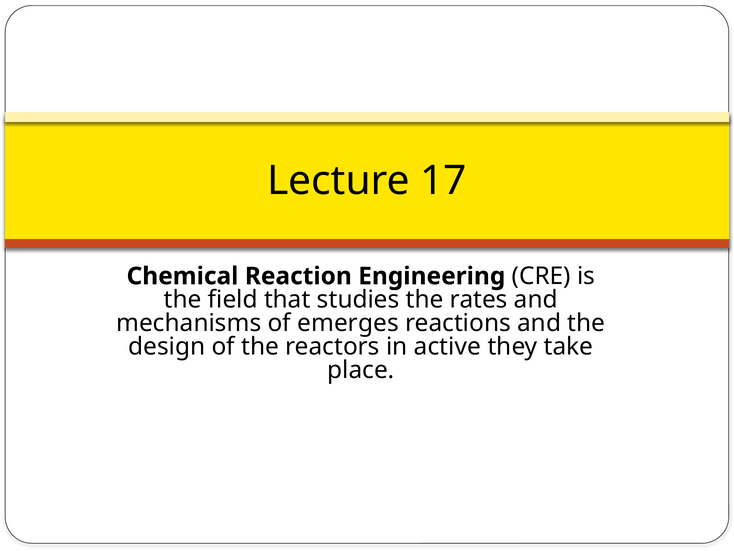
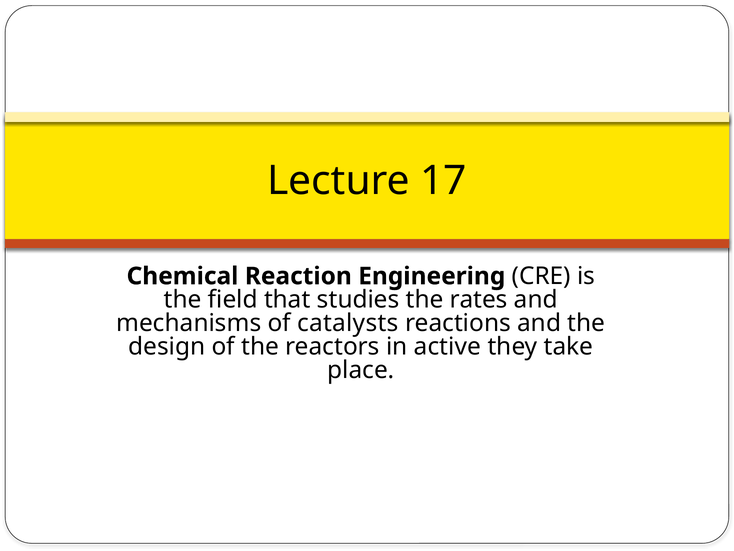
emerges: emerges -> catalysts (348, 323)
